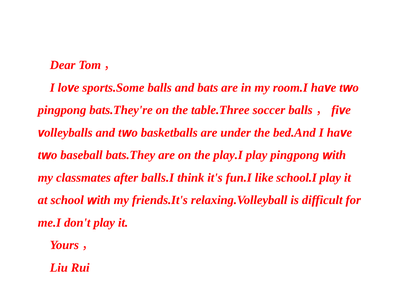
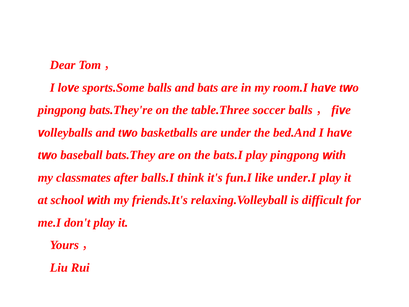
play.I: play.I -> bats.I (228, 155)
school.I: school.I -> under.I (296, 178)
